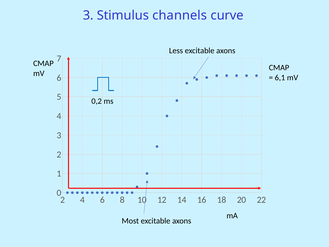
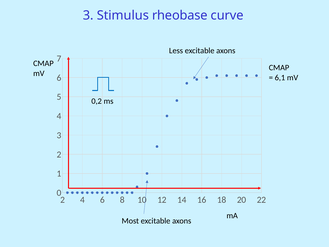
channels: channels -> rheobase (180, 15)
